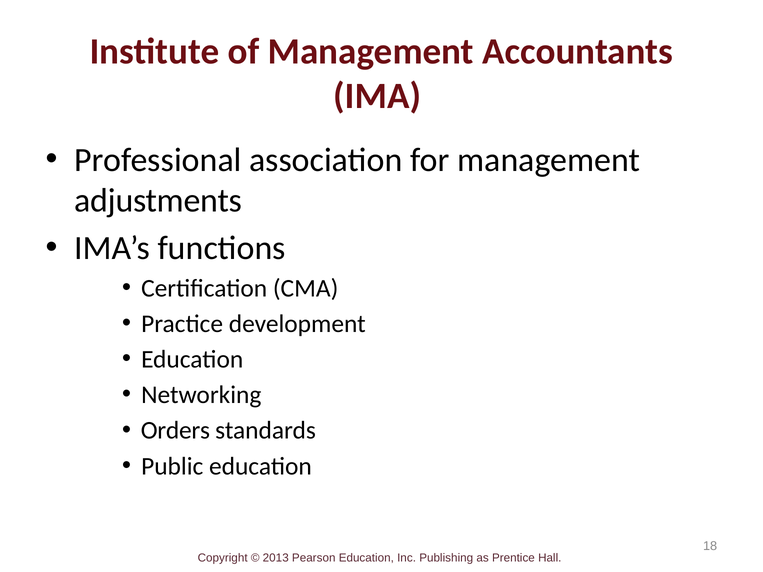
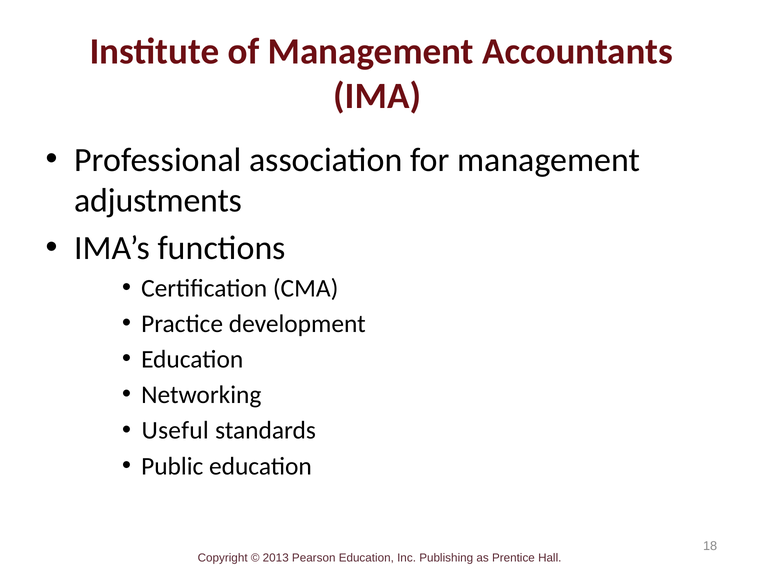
Orders: Orders -> Useful (175, 431)
